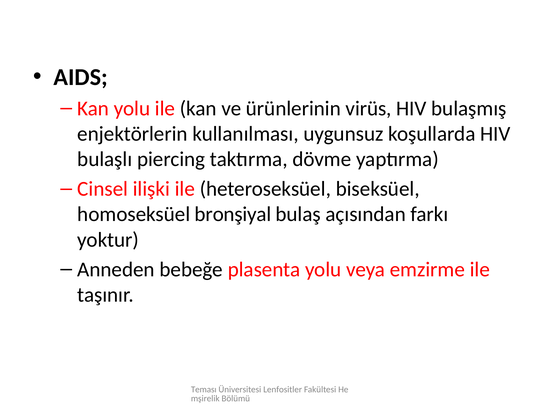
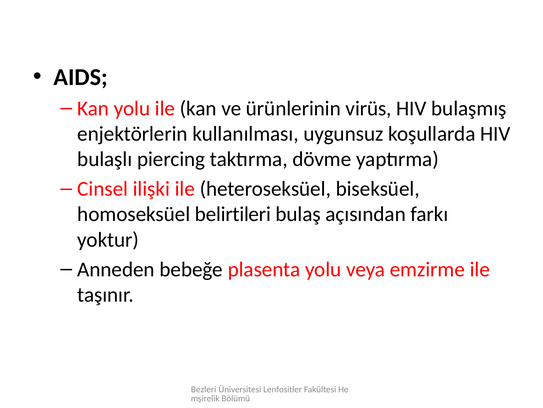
bronşiyal: bronşiyal -> belirtileri (233, 214)
Teması: Teması -> Bezleri (204, 389)
